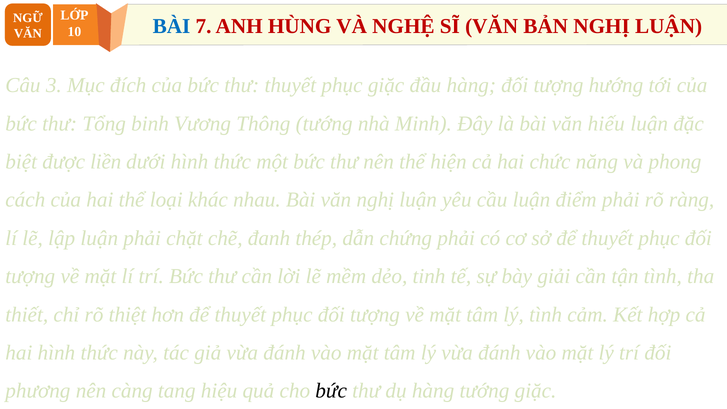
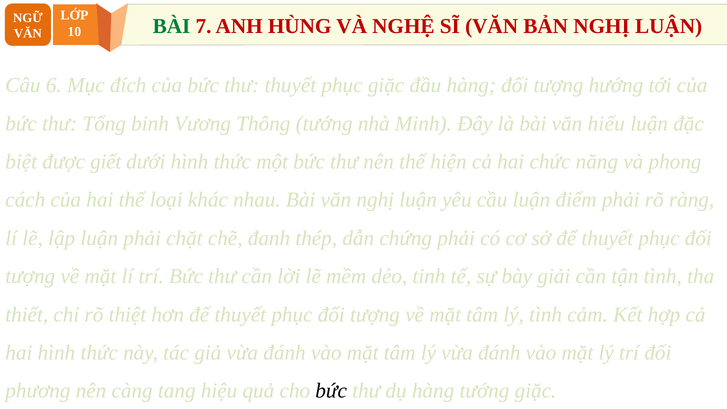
BÀI colour: blue -> green (172, 26)
3: 3 -> 6 (54, 85)
liền: liền -> giết (106, 162)
